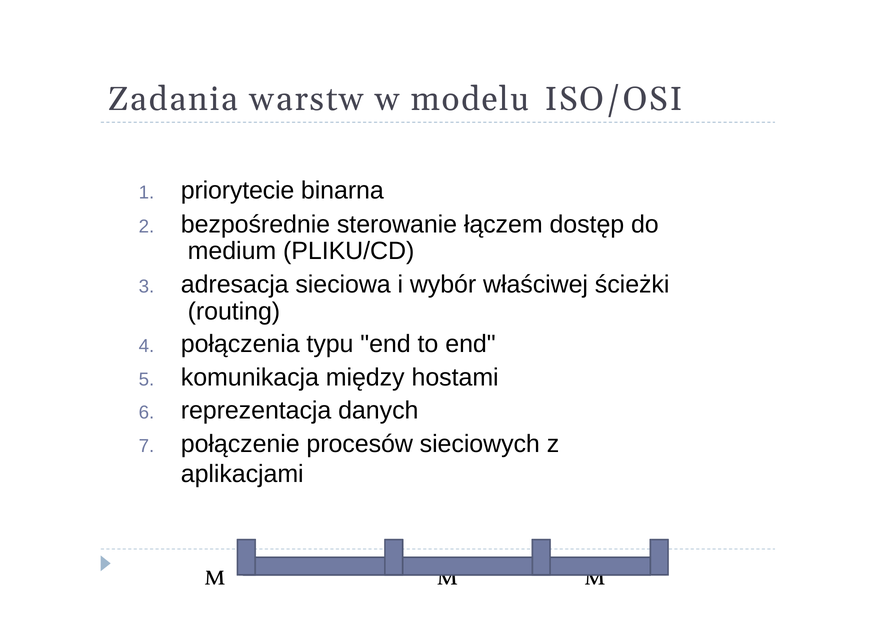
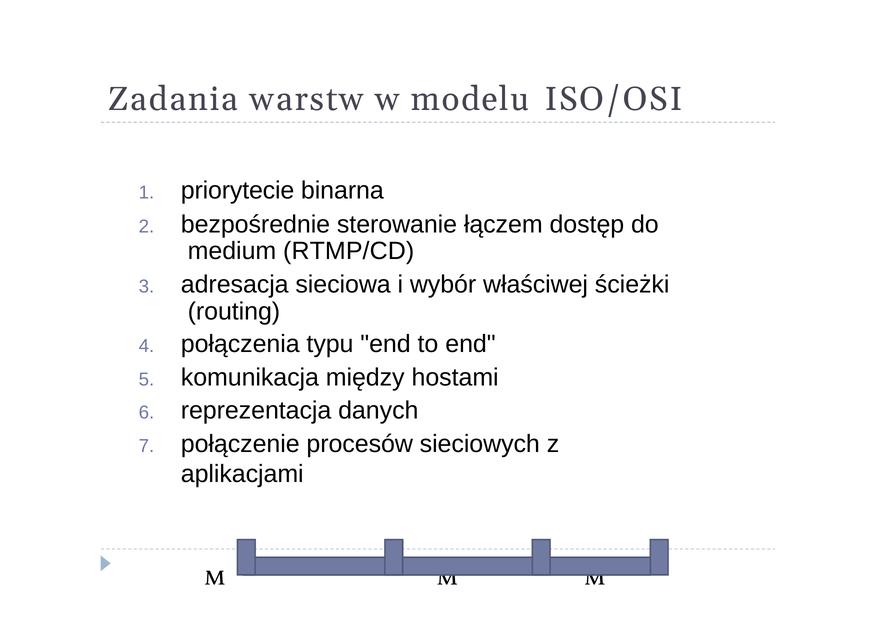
PLIKU/CD: PLIKU/CD -> RTMP/CD (349, 251)
